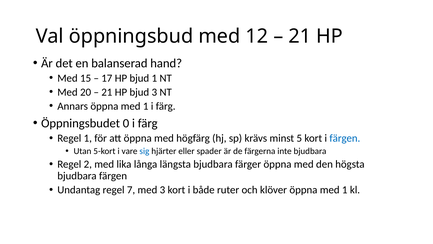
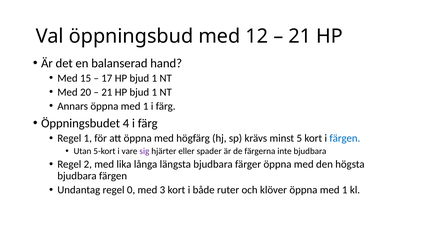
21 HP bjud 3: 3 -> 1 (154, 92)
0: 0 -> 4 (126, 123)
sig colour: blue -> purple (144, 151)
7: 7 -> 0 (131, 190)
